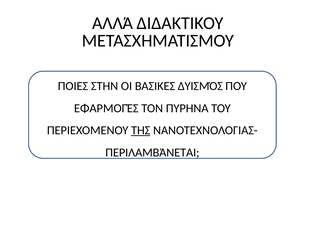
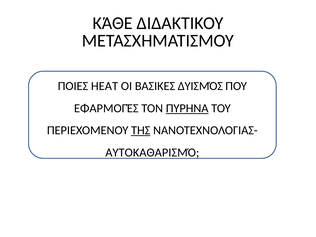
ΑΛΛΆ: ΑΛΛΆ -> ΚΆΘΕ (113, 23)
ΣΤΗΝ: ΣΤΗΝ -> HEAT (105, 86)
ΠΥΡΗΝΑ underline: none -> present (187, 108)
ΠΕΡΙΛΑΜΒΆΝΕΤΑΙ: ΠΕΡΙΛΑΜΒΆΝΕΤΑΙ -> ΑΥΤΟΚΑΘΑΡΙΣΜΌ (152, 153)
